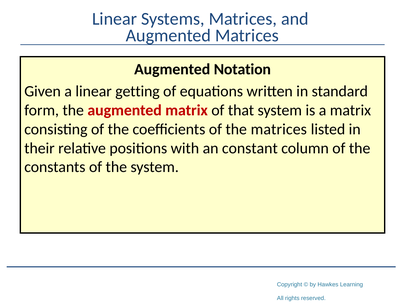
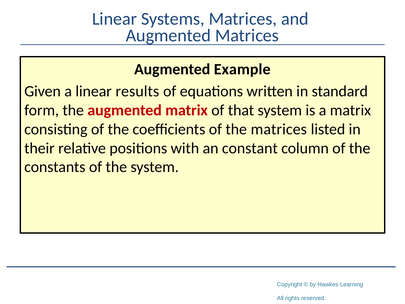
Notation: Notation -> Example (242, 69)
getting: getting -> results (137, 91)
